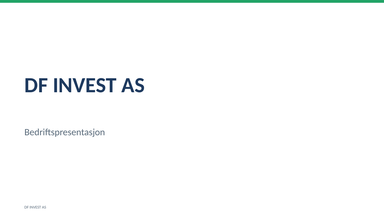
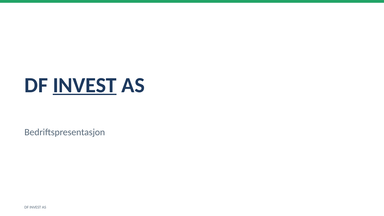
INVEST underline: none -> present (85, 85)
